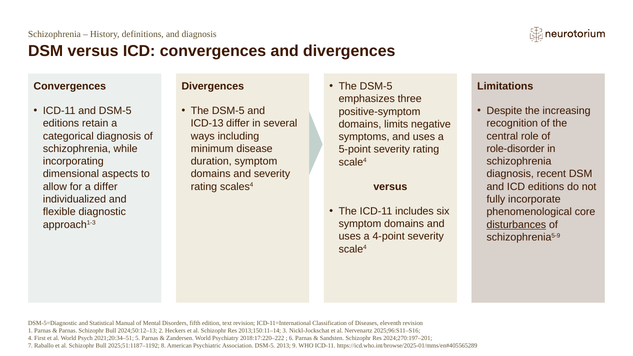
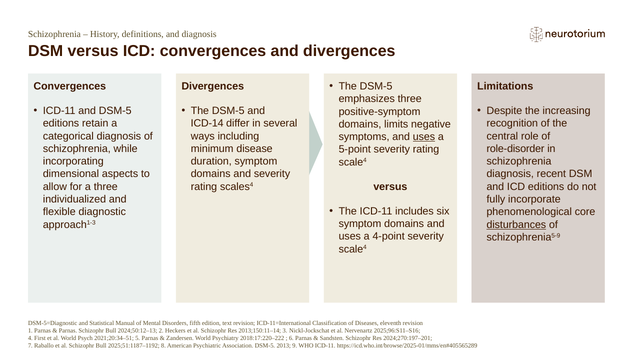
ICD-13: ICD-13 -> ICD-14 (207, 123)
uses underline: none -> present (424, 137)
a differ: differ -> three (106, 187)
